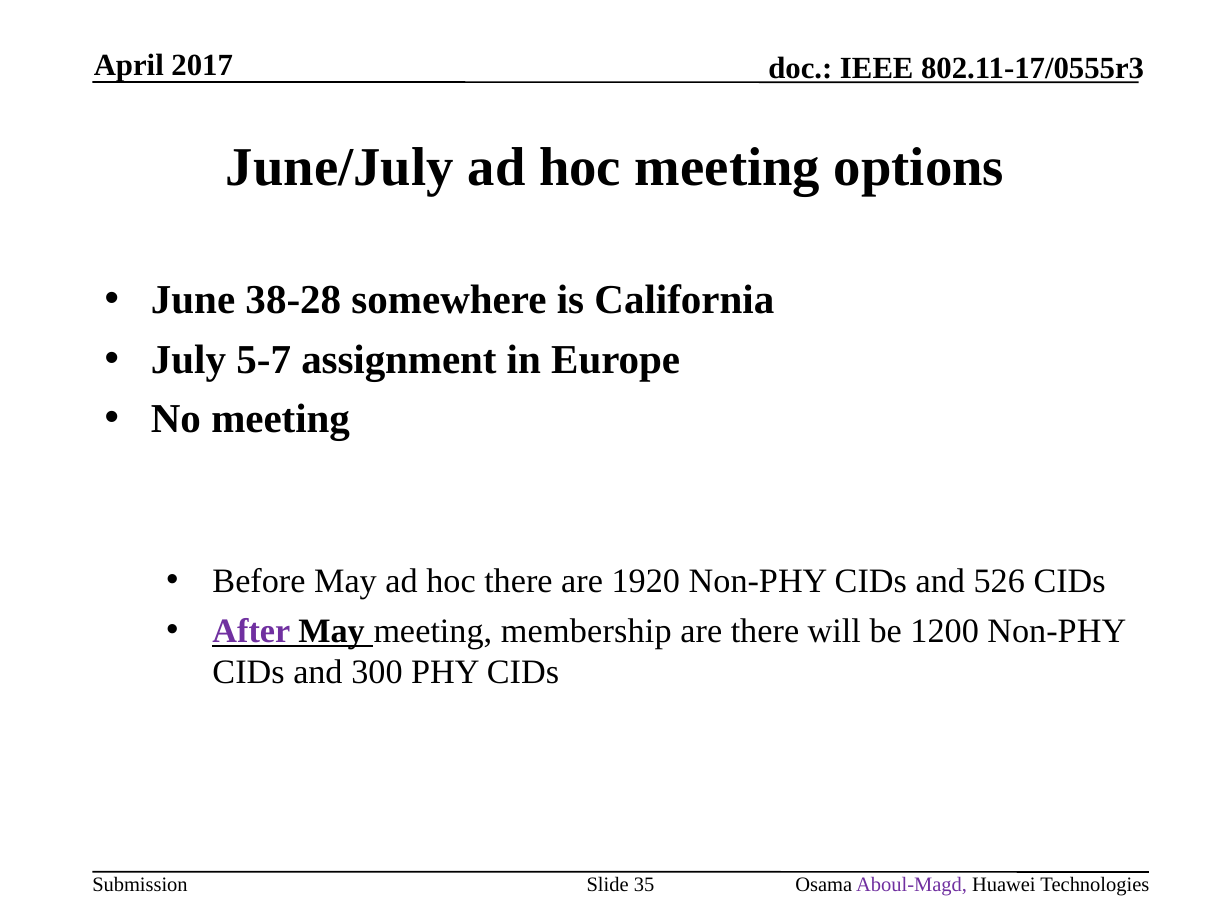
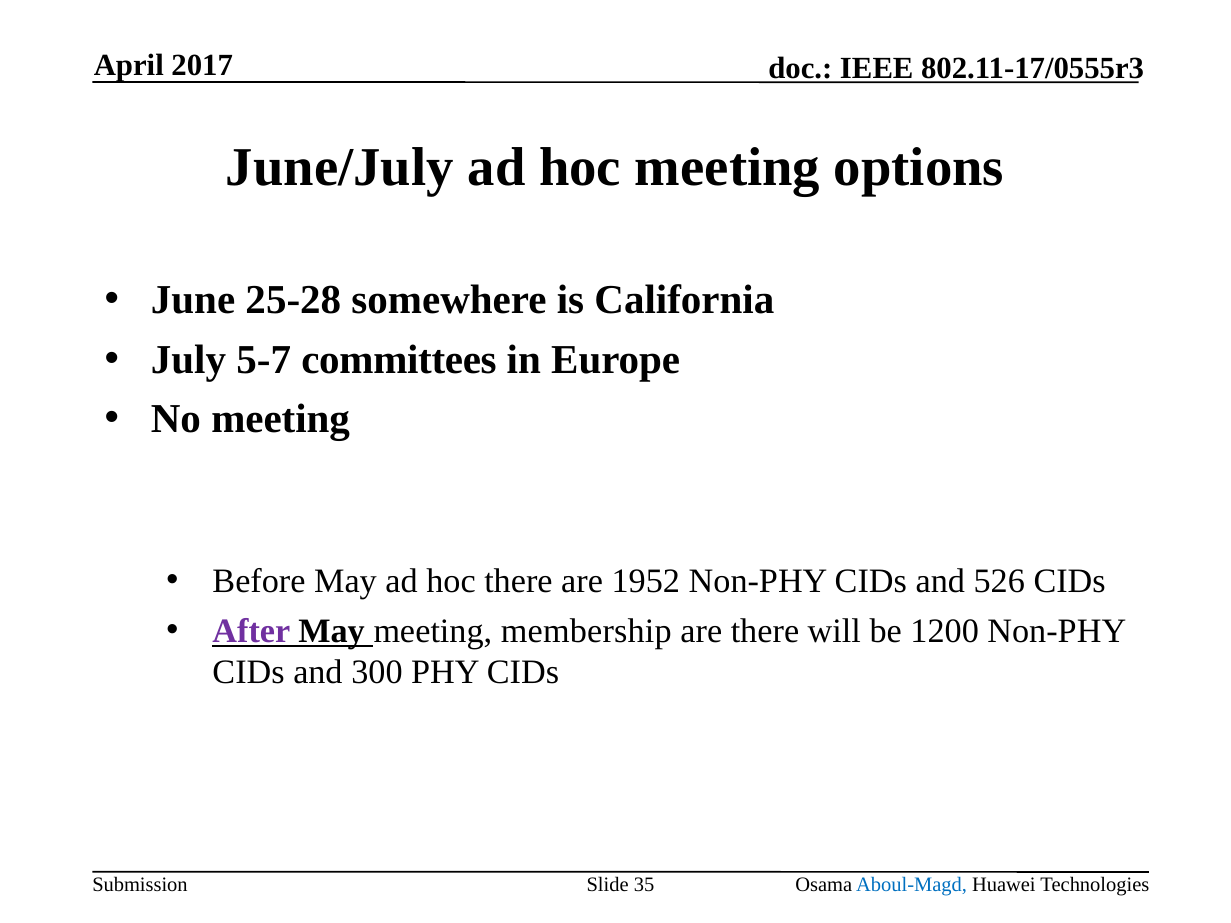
38-28: 38-28 -> 25-28 (293, 300)
assignment: assignment -> committees (399, 360)
1920: 1920 -> 1952 (646, 582)
Aboul-Magd colour: purple -> blue (912, 885)
